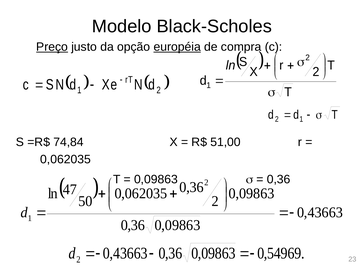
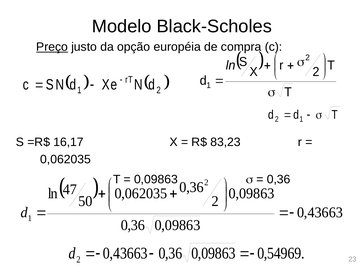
européia underline: present -> none (177, 47)
74,84: 74,84 -> 16,17 (69, 142)
51,00: 51,00 -> 83,23 (226, 142)
